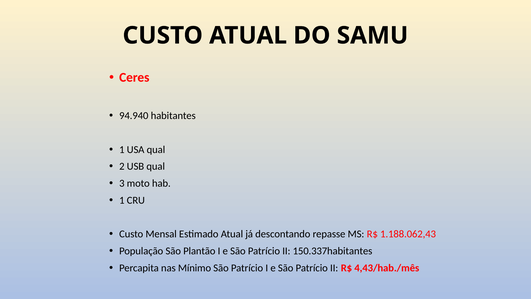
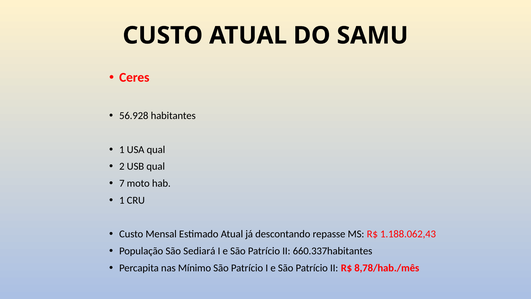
94.940: 94.940 -> 56.928 (134, 116)
3: 3 -> 7 (122, 183)
Plantão: Plantão -> Sediará (199, 251)
150.337habitantes: 150.337habitantes -> 660.337habitantes (333, 251)
4,43/hab./mês: 4,43/hab./mês -> 8,78/hab./mês (387, 268)
